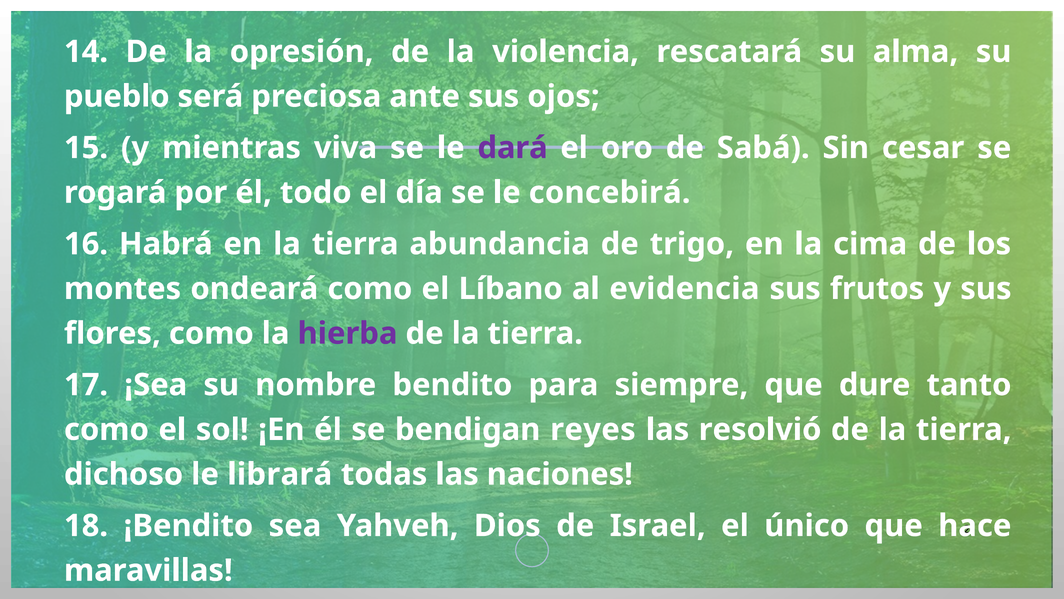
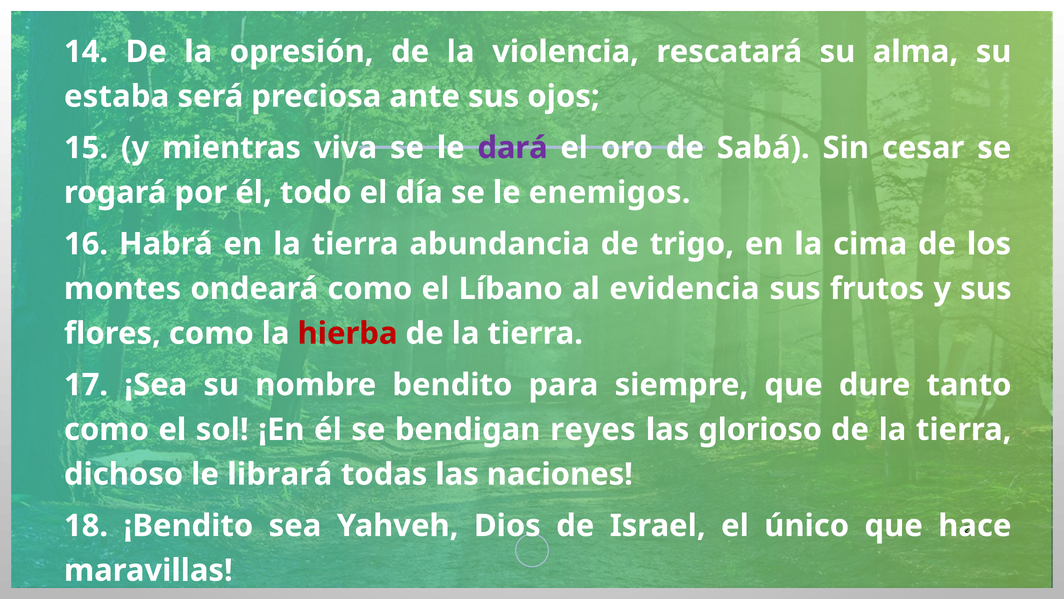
pueblo: pueblo -> estaba (117, 96)
concebirá: concebirá -> enemigos (610, 192)
hierba colour: purple -> red (348, 333)
resolvió: resolvió -> glorioso (760, 429)
